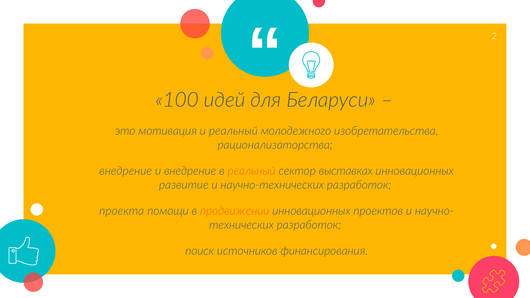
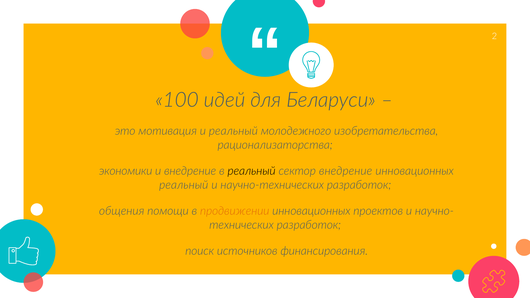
внедрение: внедрение -> экономики (126, 171)
реальный colour: orange -> black (252, 171)
сектор выставках: выставках -> внедрение (346, 171)
развитие: развитие -> реальный (184, 185)
проекта: проекта -> общения (122, 211)
